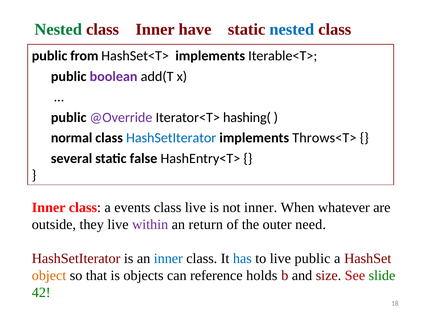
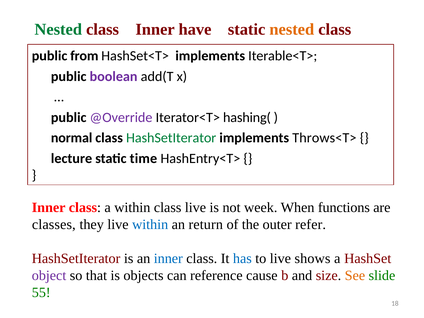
nested colour: blue -> orange (292, 30)
HashSetIterator colour: blue -> green (171, 138)
several: several -> lecture (72, 158)
false: false -> time (143, 158)
a events: events -> within (132, 208)
not inner: inner -> week (261, 208)
whatever: whatever -> functions (344, 208)
outside: outside -> classes (54, 224)
within colour: purple -> blue (150, 224)
need: need -> refer (311, 224)
live public: public -> shows (313, 258)
object colour: orange -> purple (49, 275)
holds: holds -> cause (262, 275)
See colour: red -> orange (355, 275)
42: 42 -> 55 (41, 292)
